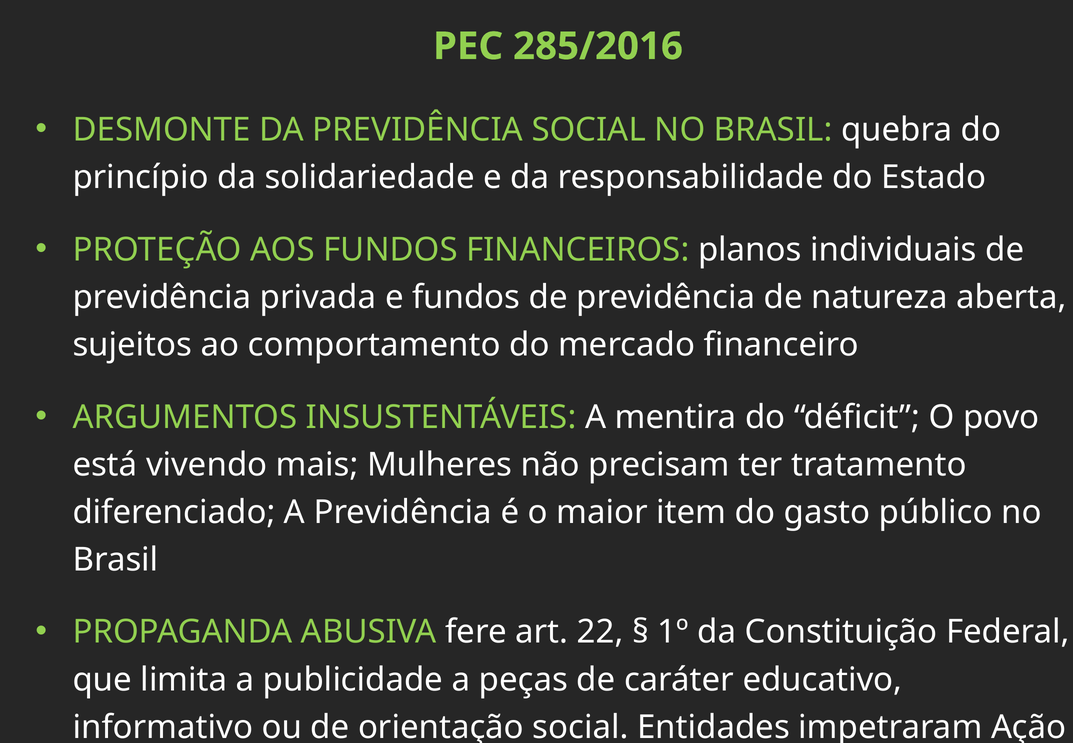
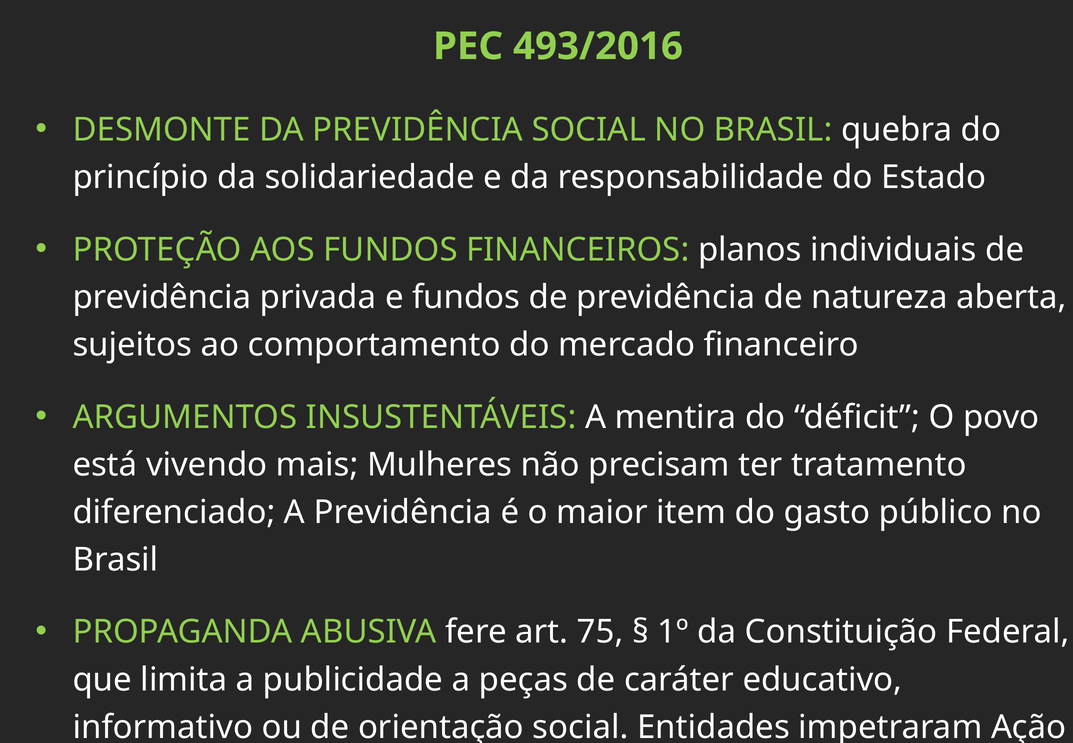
285/2016: 285/2016 -> 493/2016 (598, 46)
22: 22 -> 75 (600, 632)
